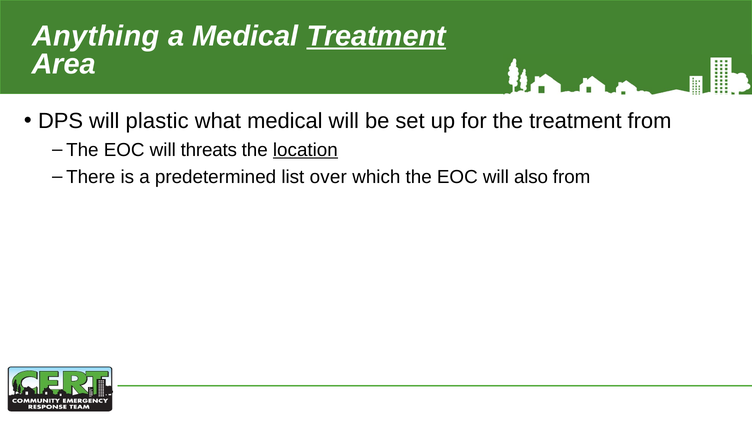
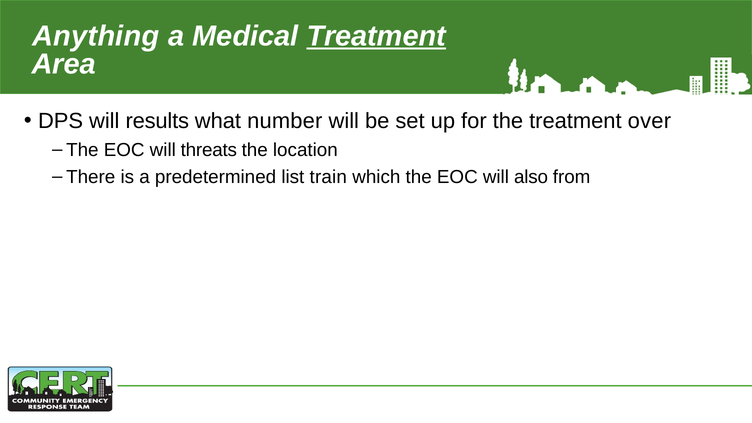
plastic: plastic -> results (157, 121)
what medical: medical -> number (285, 121)
treatment from: from -> over (649, 121)
location underline: present -> none (305, 150)
over: over -> train (328, 177)
